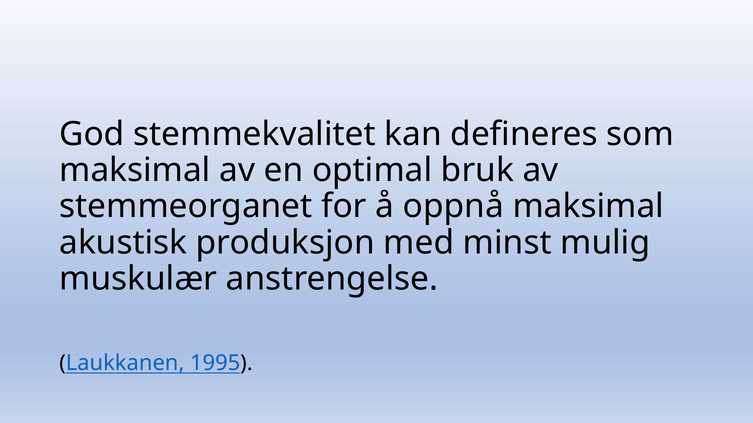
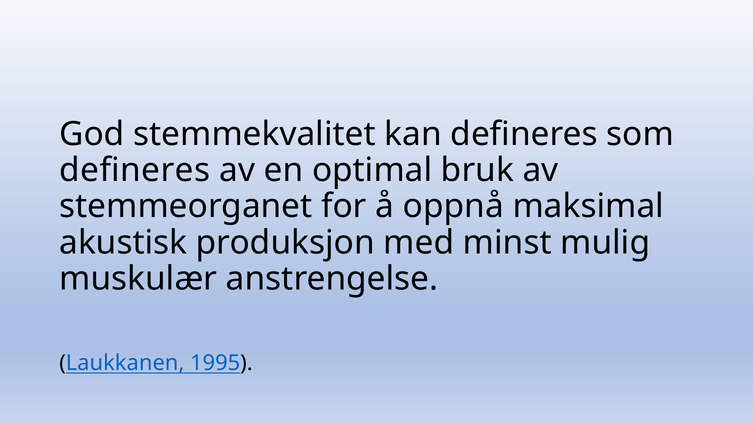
maksimal: maksimal -> defineres (135, 171)
